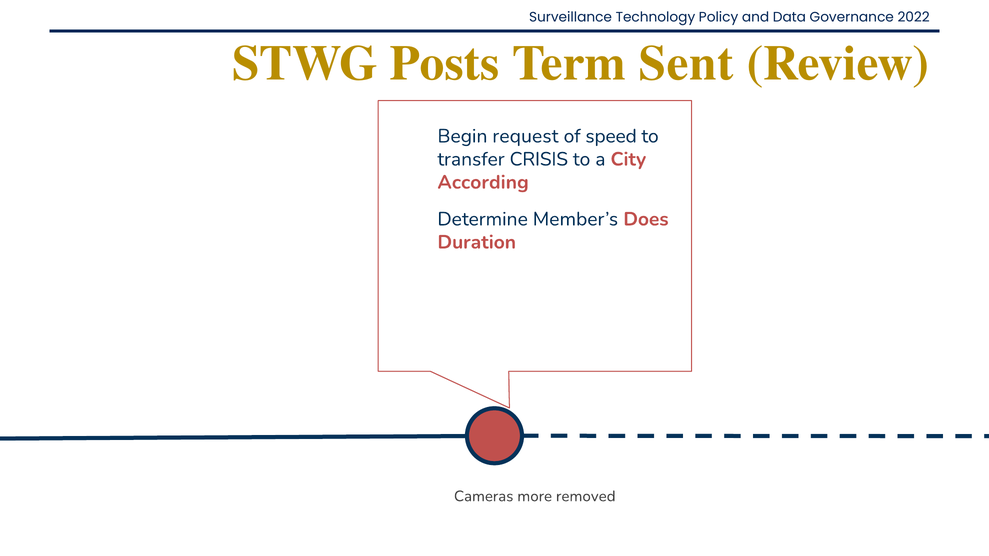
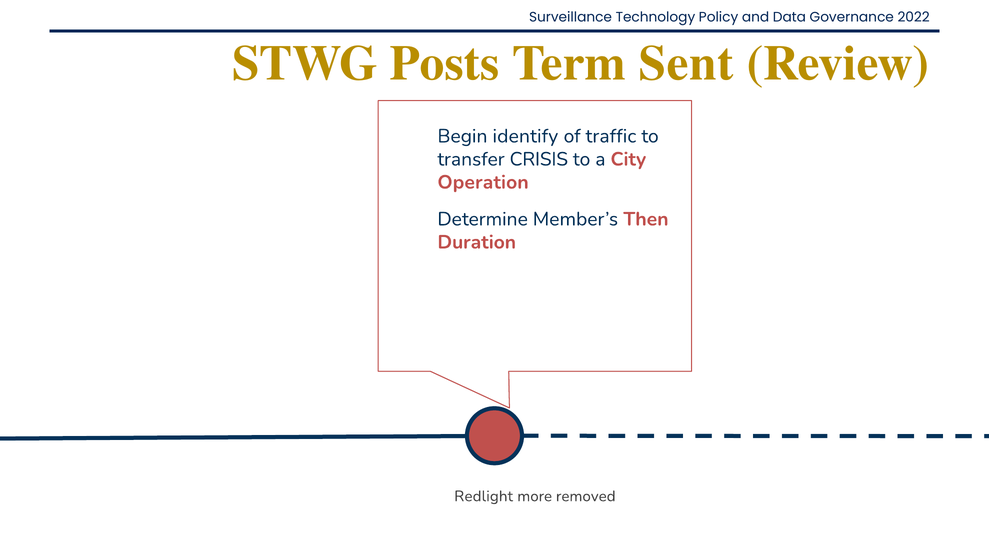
request: request -> identify (525, 136)
speed: speed -> traffic (611, 136)
According: According -> Operation (483, 182)
Does: Does -> Then (646, 219)
Cameras: Cameras -> Redlight (484, 497)
